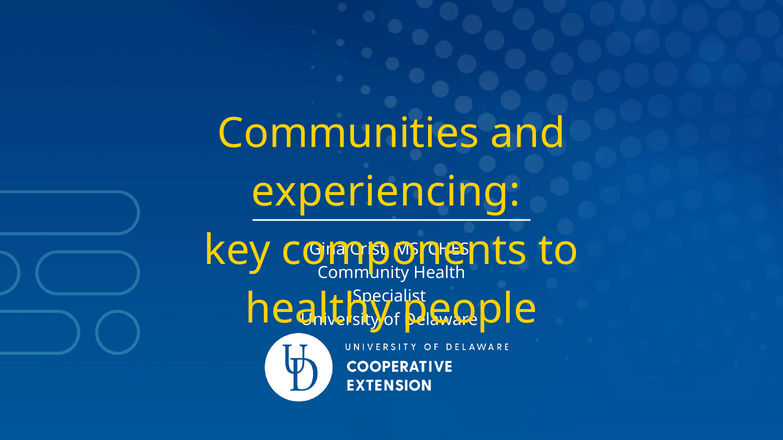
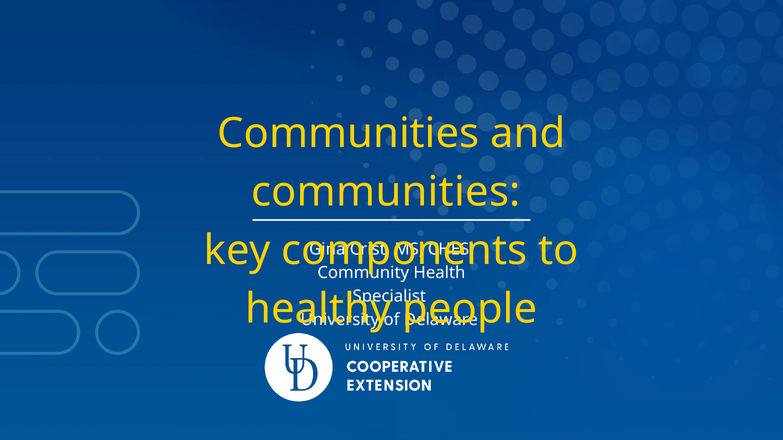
experiencing: experiencing -> communities (386, 192)
